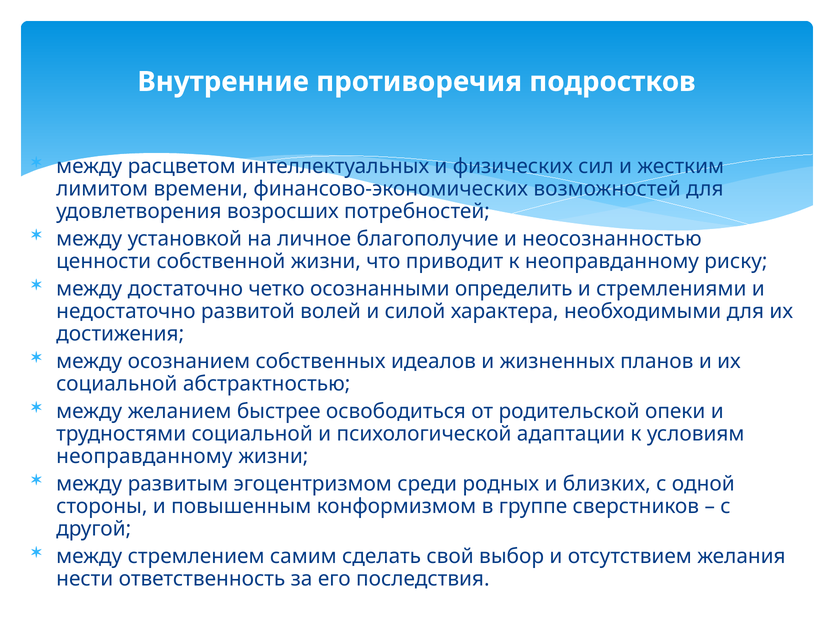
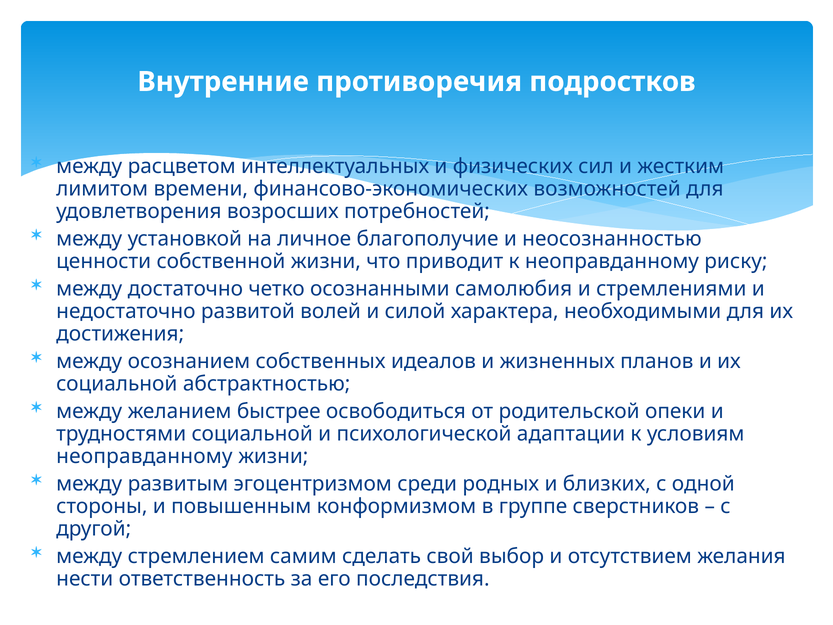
определить: определить -> самолюбия (514, 289)
